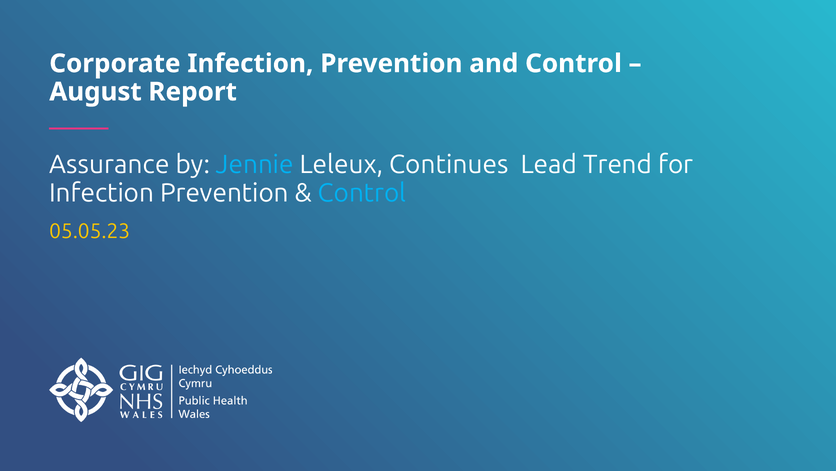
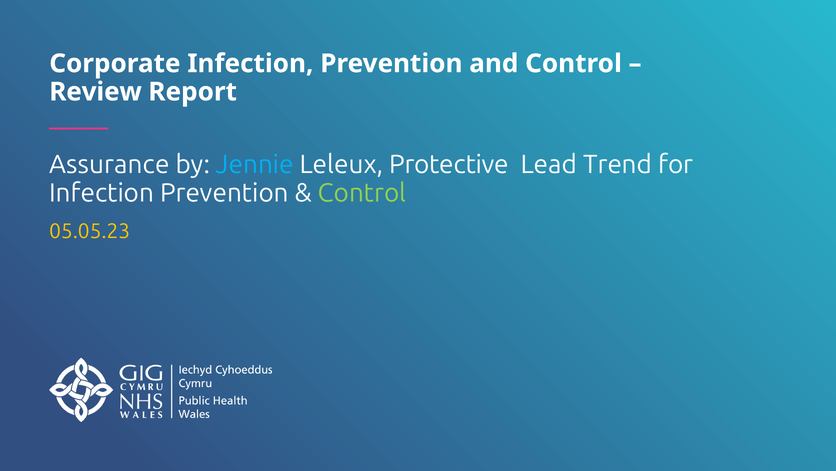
August: August -> Review (96, 92)
Continues: Continues -> Protective (449, 164)
Control colour: light blue -> light green (362, 193)
